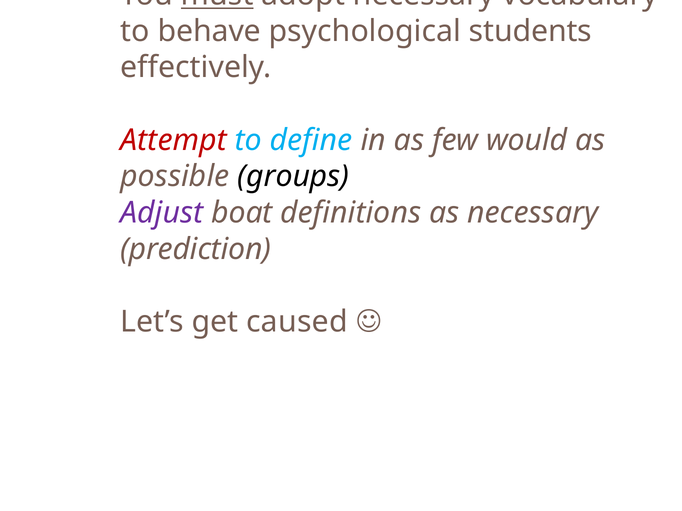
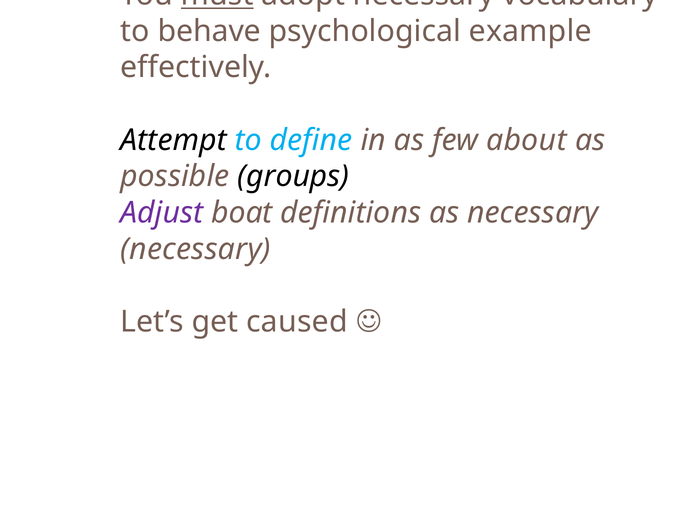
students: students -> example (530, 31)
Attempt colour: red -> black (174, 140)
would: would -> about (526, 140)
prediction: prediction -> necessary (195, 249)
